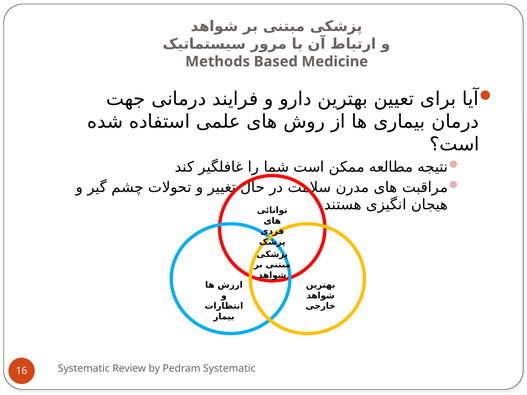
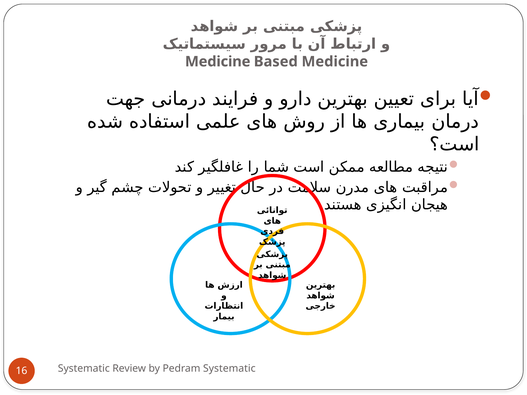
Methods: Methods -> Medicine (218, 62)
